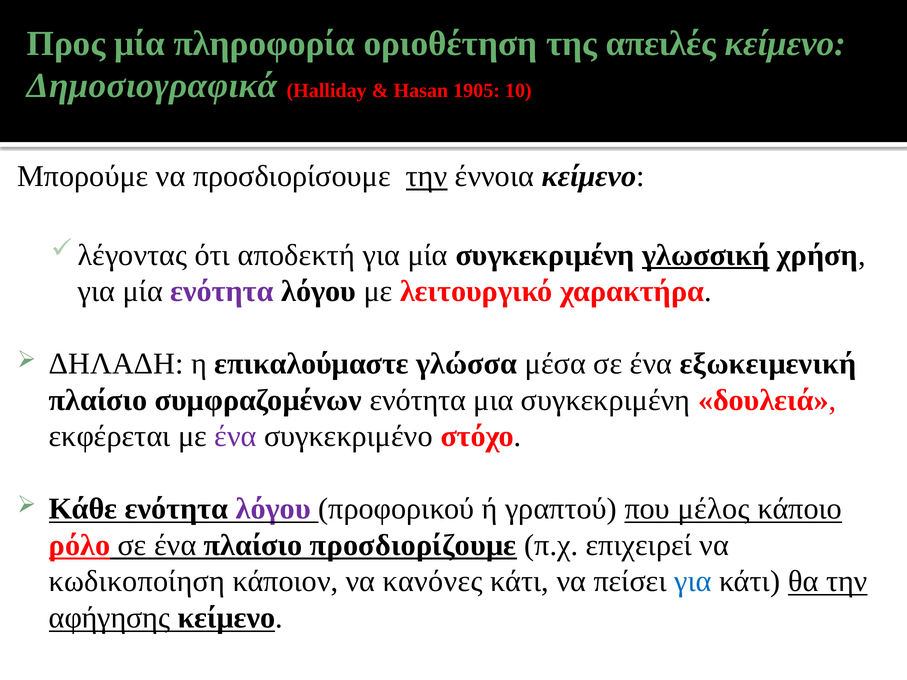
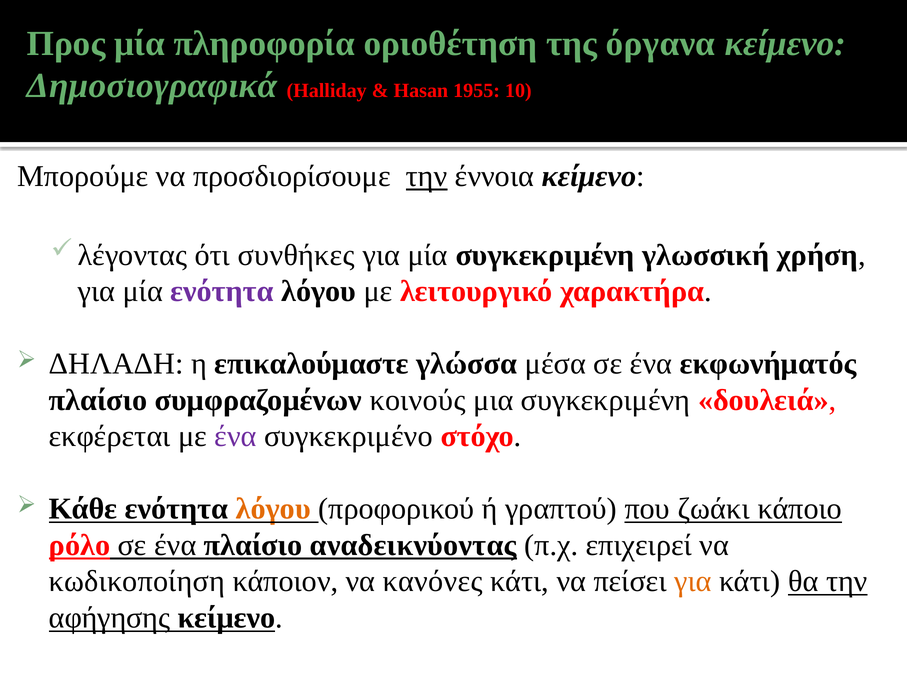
απειλές: απειλές -> όργανα (661, 43)
1905: 1905 -> 1955 (477, 91)
αποδεκτή: αποδεκτή -> συνθήκες (296, 255)
γλωσσική underline: present -> none (706, 255)
εξωκειμενική: εξωκειμενική -> εκφωνήματός (768, 364)
συμφραζομένων ενότητα: ενότητα -> κοινούς (417, 400)
λόγου colour: purple -> orange (273, 509)
μέλος: μέλος -> ζωάκι (714, 509)
προσδιορίζουμε: προσδιορίζουμε -> αναδεικνύοντας (413, 545)
για colour: blue -> orange (693, 582)
